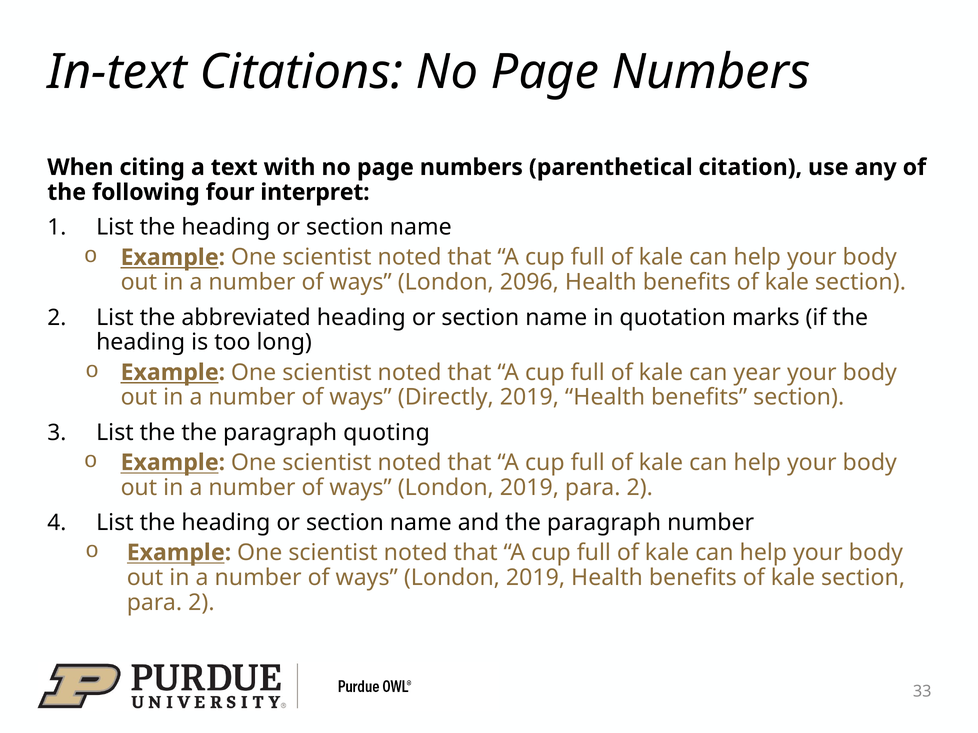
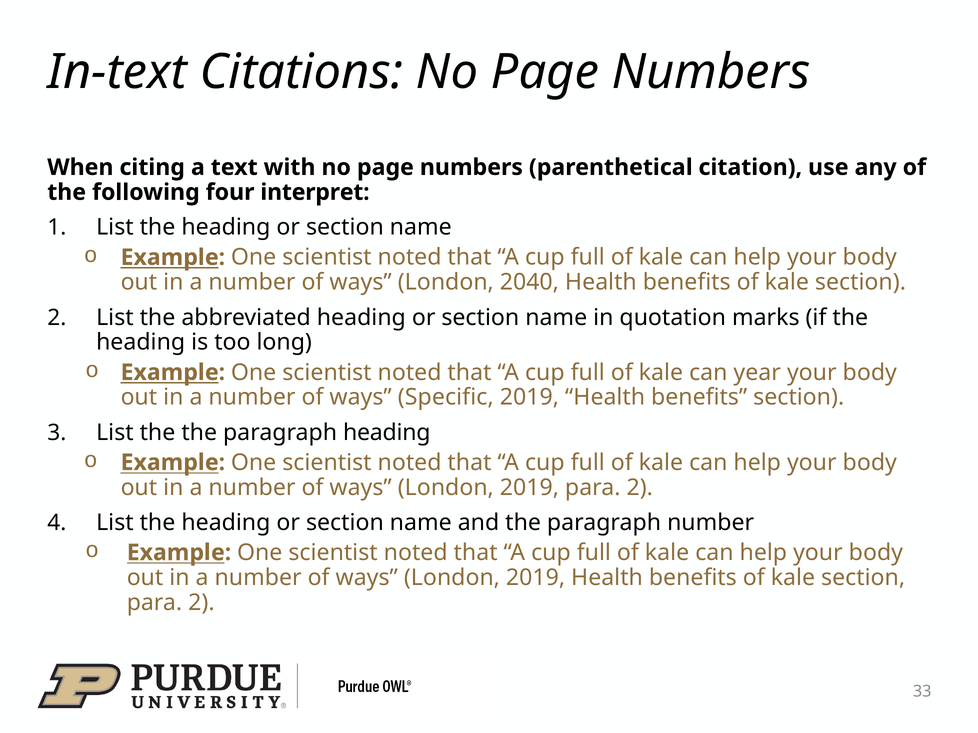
2096: 2096 -> 2040 (529, 283)
Directly: Directly -> Specific (446, 398)
paragraph quoting: quoting -> heading (387, 433)
